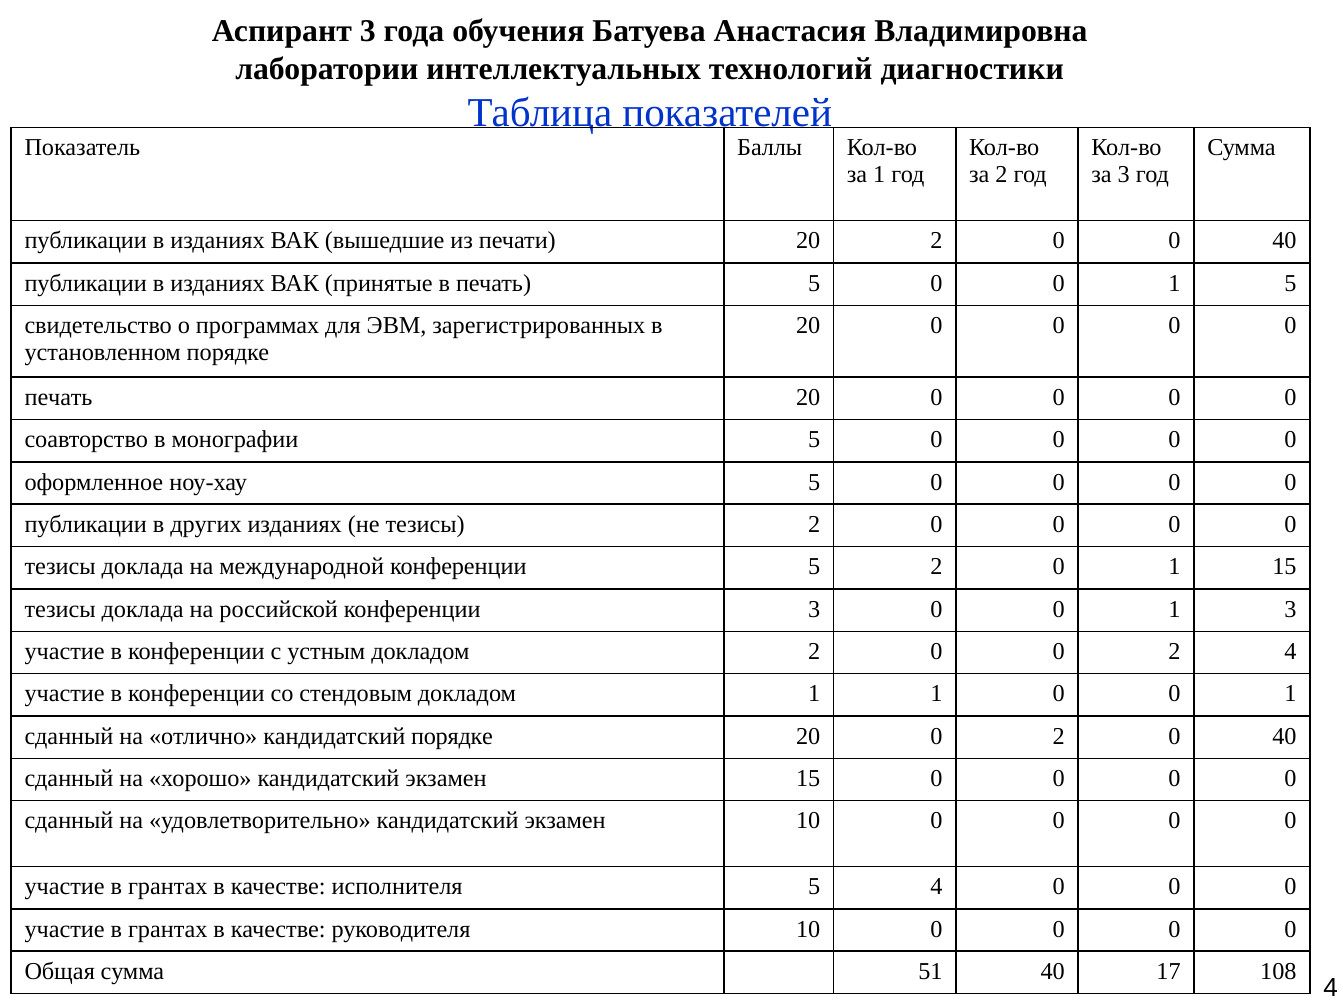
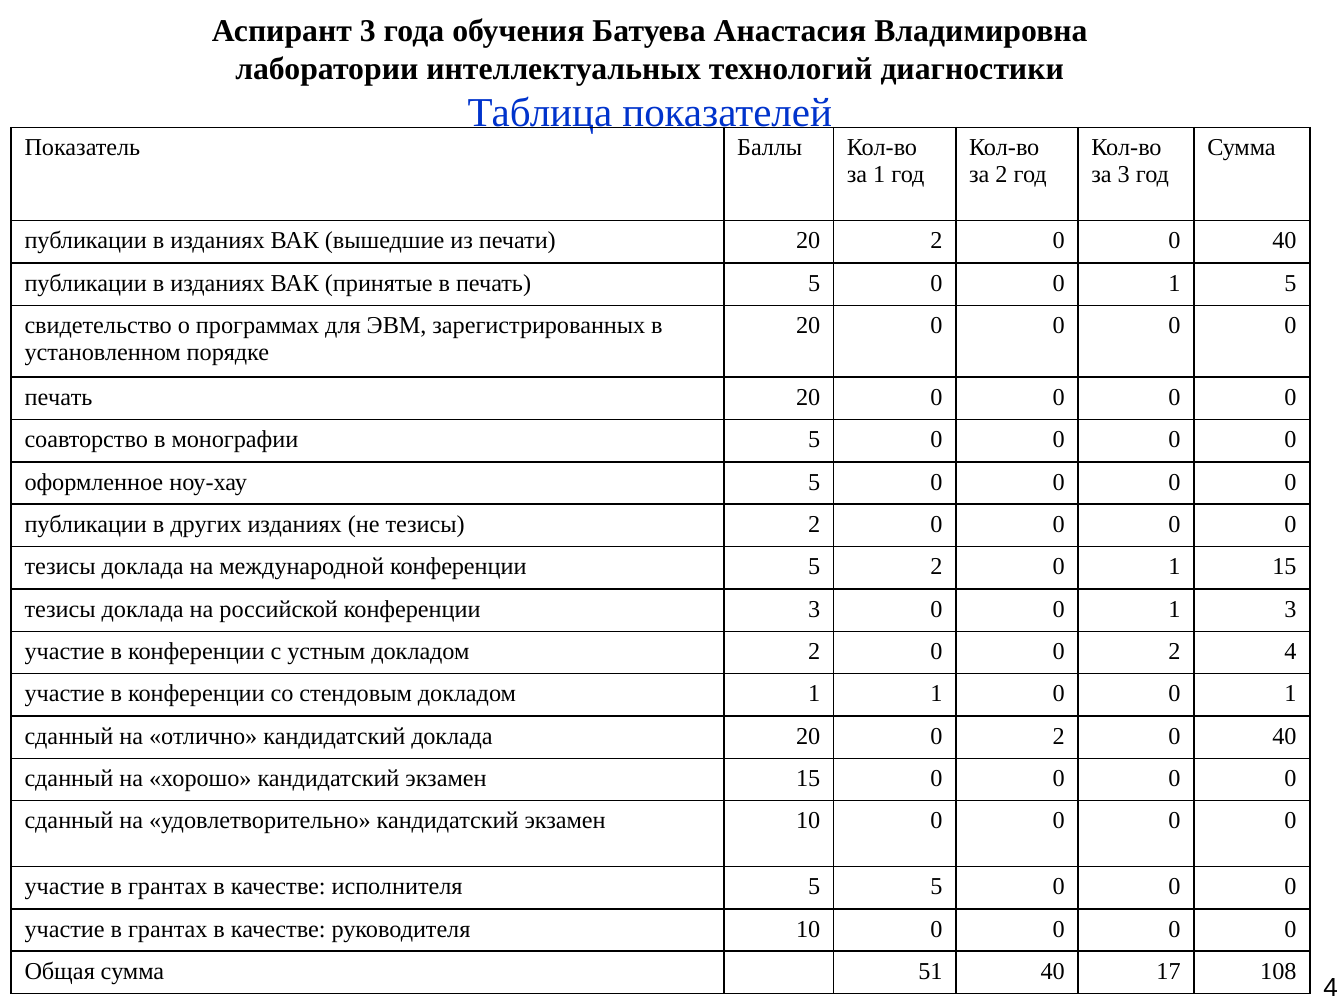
кандидатский порядке: порядке -> доклада (452, 736)
5 4: 4 -> 5 (936, 887)
